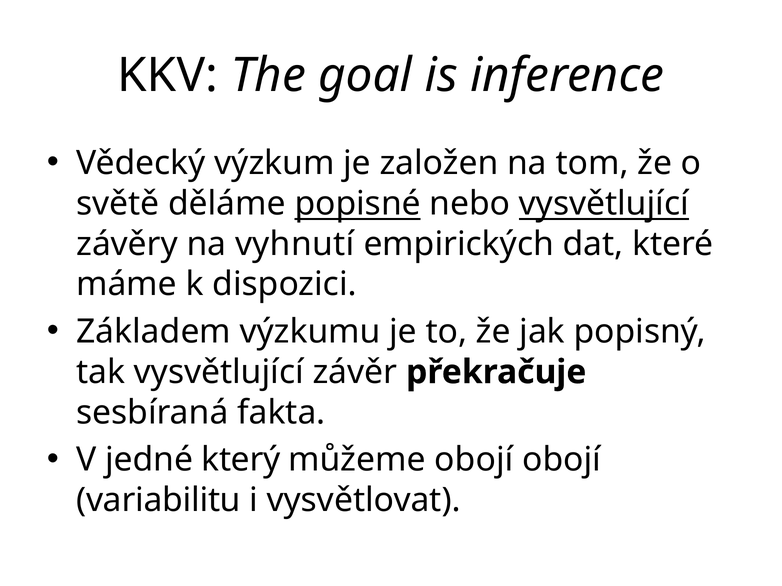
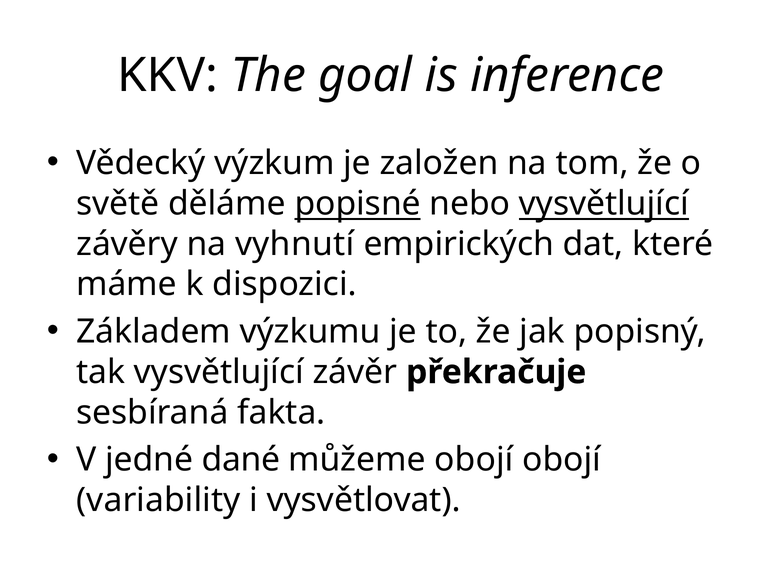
který: který -> dané (241, 460)
variabilitu: variabilitu -> variability (158, 501)
